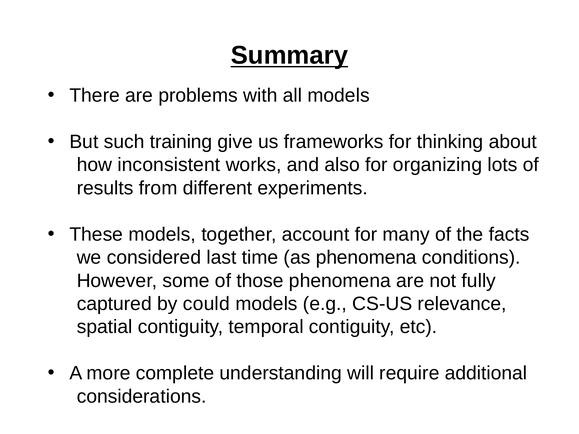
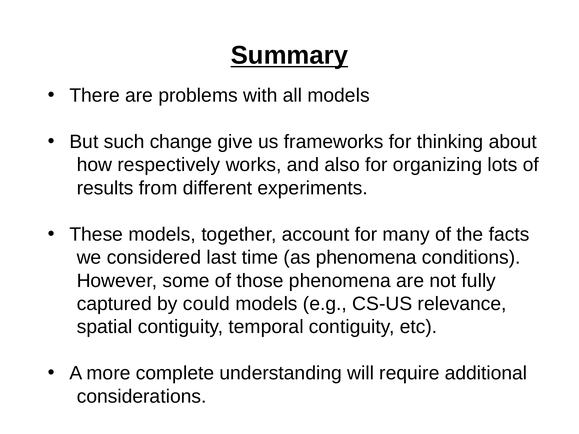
training: training -> change (181, 142)
inconsistent: inconsistent -> respectively (169, 165)
